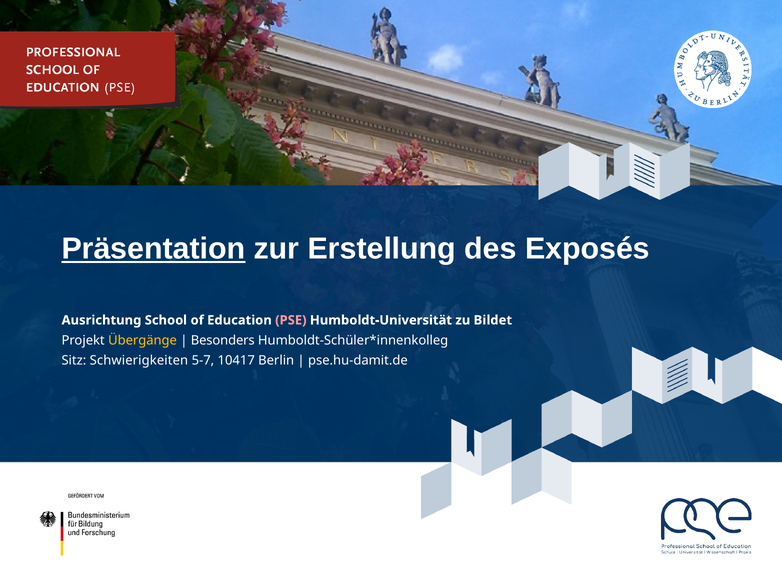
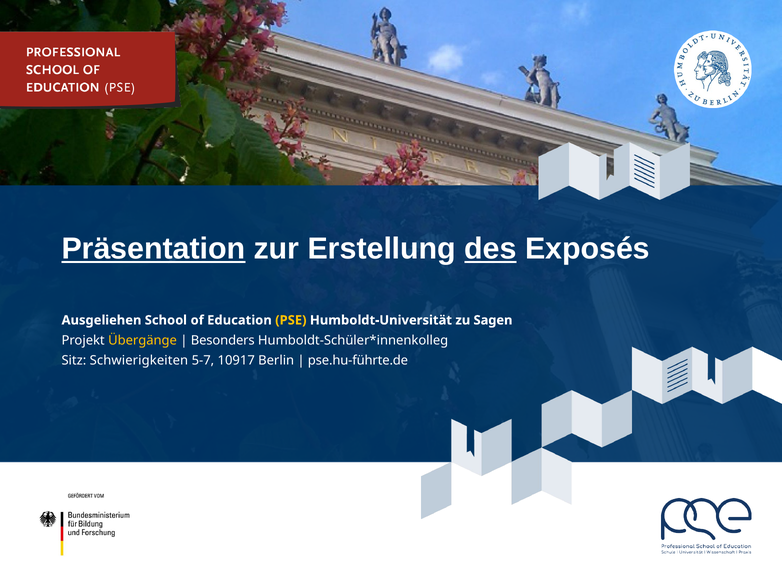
des underline: none -> present (491, 249)
Ausrichtung: Ausrichtung -> Ausgeliehen (101, 320)
PSE colour: pink -> yellow (291, 320)
Bildet: Bildet -> Sagen (493, 320)
10417: 10417 -> 10917 (236, 361)
pse.hu-damit.de: pse.hu-damit.de -> pse.hu-führte.de (358, 361)
